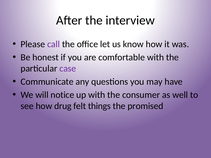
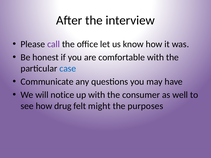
case colour: purple -> blue (68, 69)
things: things -> might (99, 106)
promised: promised -> purposes (145, 106)
